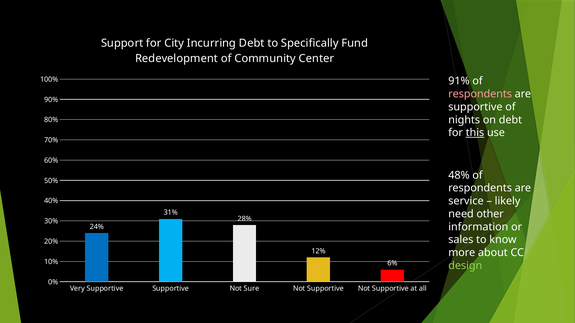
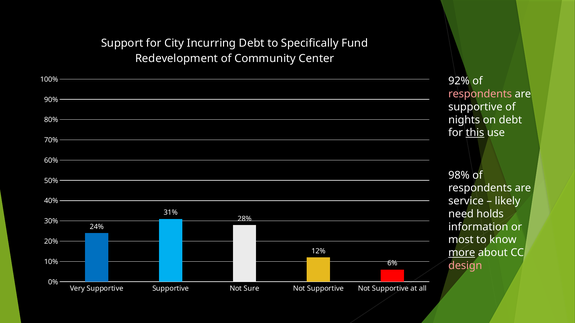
91%: 91% -> 92% (459, 81)
48%: 48% -> 98% (459, 175)
other: other -> holds (490, 214)
sales: sales -> most (461, 240)
more underline: none -> present (462, 253)
design colour: light green -> pink (465, 266)
